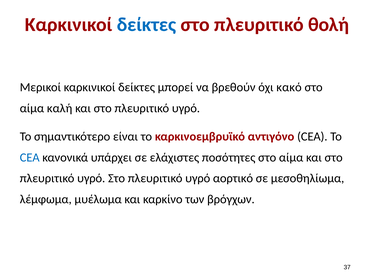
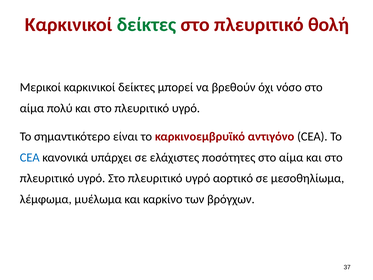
δείκτες colour: blue -> green (146, 25)
κακό: κακό -> νόσο (289, 87)
καλή: καλή -> πολύ (60, 108)
